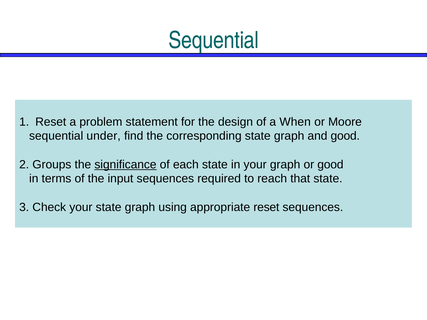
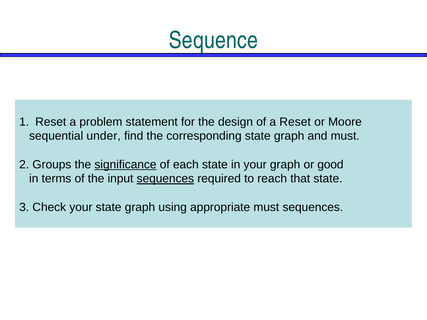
Sequential: Sequential -> Sequence (213, 40)
a When: When -> Reset (295, 122)
and good: good -> must (345, 136)
sequences underline: none -> present (165, 179)
appropriate reset: reset -> must (266, 207)
